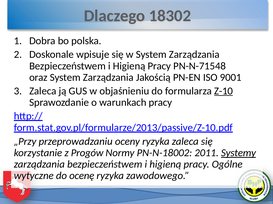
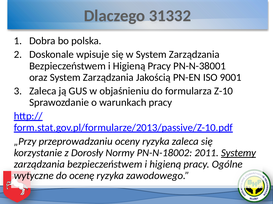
18302: 18302 -> 31332 (170, 16)
PN-N-71548: PN-N-71548 -> PN-N-38001 (200, 66)
Z-10 underline: present -> none (224, 91)
Progów: Progów -> Dorosły (87, 153)
